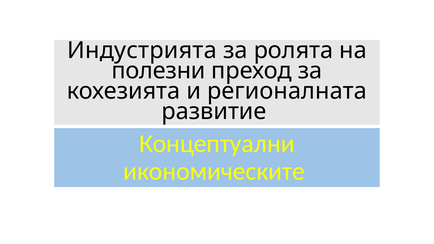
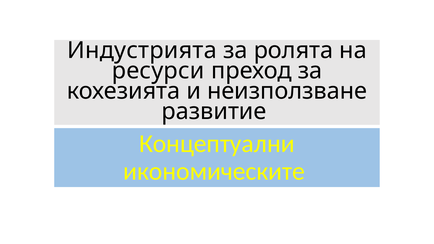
полезни: полезни -> ресурси (158, 71)
регионалната: регионалната -> неизползване (287, 91)
